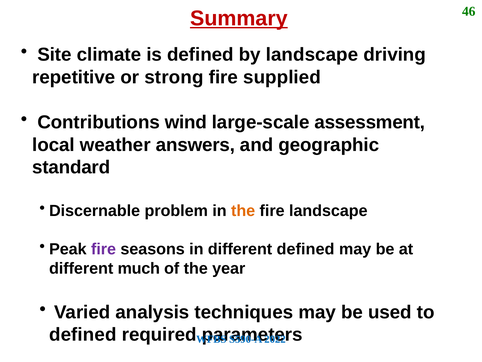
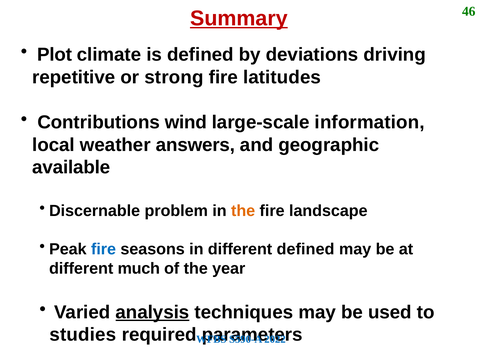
Site: Site -> Plot (55, 55)
by landscape: landscape -> deviations (312, 55)
supplied: supplied -> latitudes (282, 77)
assessment: assessment -> information (370, 122)
standard: standard -> available (71, 167)
fire colour: purple -> blue (104, 249)
analysis underline: none -> present (152, 312)
defined: defined -> studies (83, 334)
